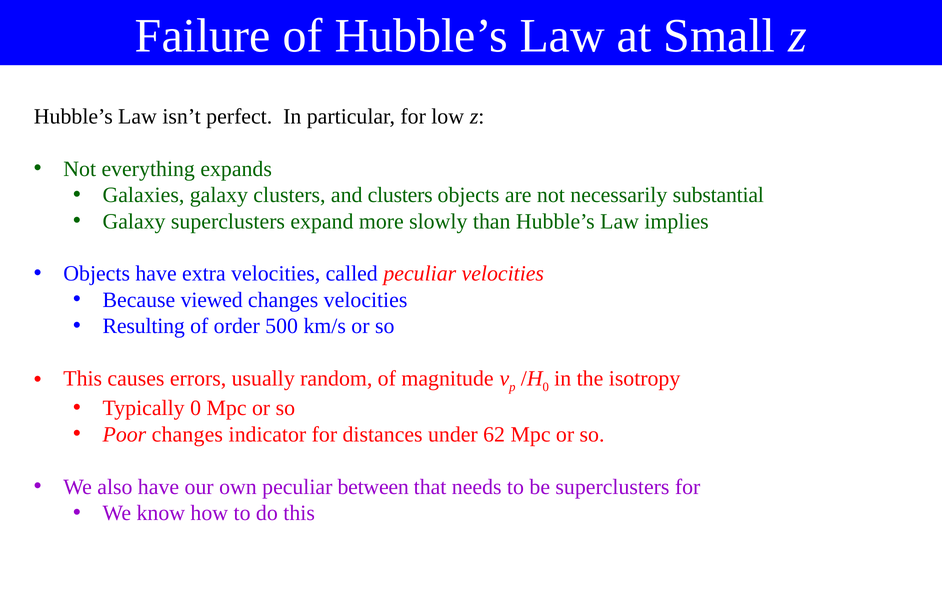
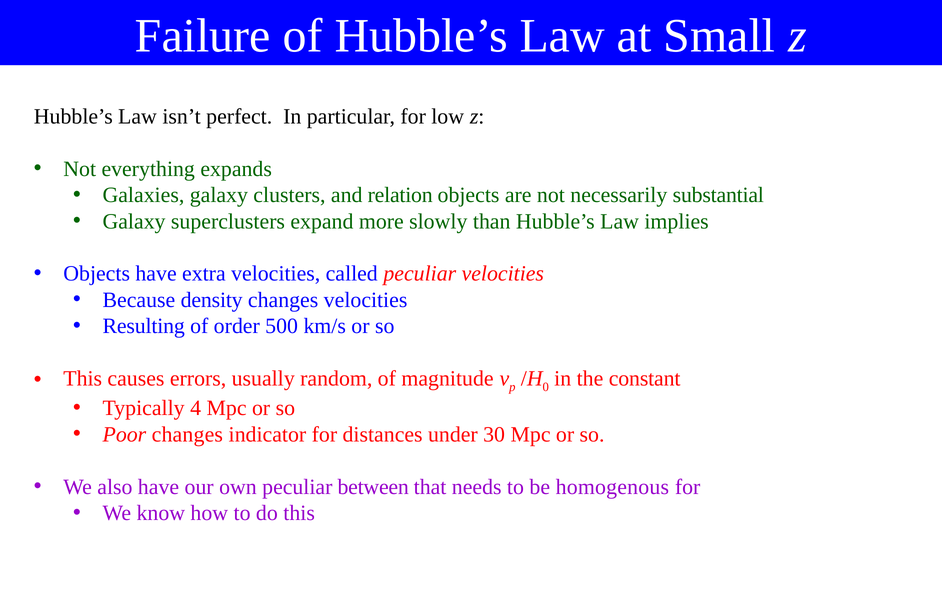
and clusters: clusters -> relation (400, 195)
viewed: viewed -> density (212, 300)
isotropy: isotropy -> constant (645, 378)
Typically 0: 0 -> 4 (196, 408)
62: 62 -> 30 (494, 434)
be superclusters: superclusters -> homogenous (612, 487)
